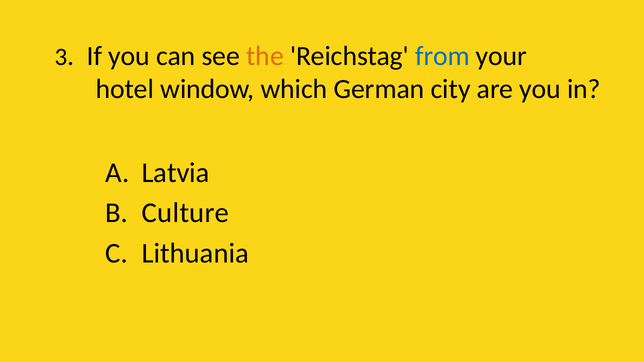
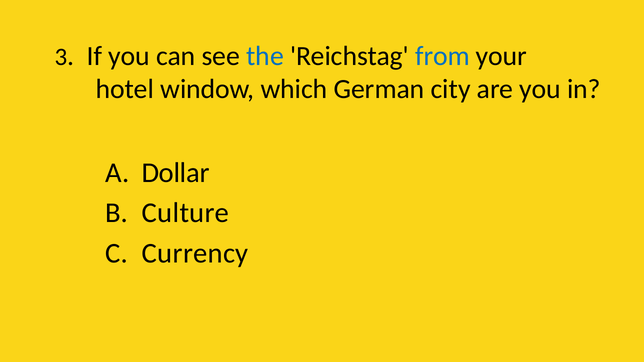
the colour: orange -> blue (265, 56)
Latvia: Latvia -> Dollar (176, 173)
Lithuania: Lithuania -> Currency (195, 253)
